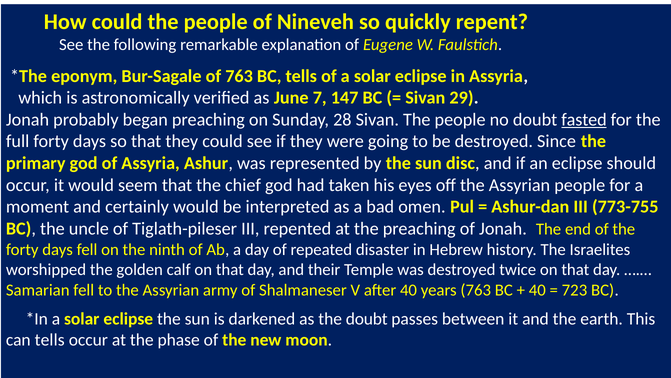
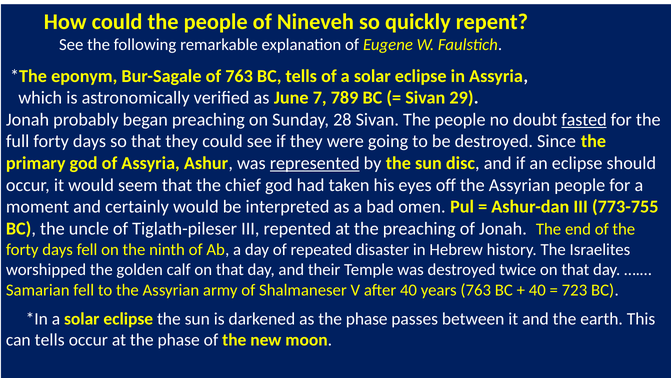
147: 147 -> 789 (345, 98)
represented underline: none -> present (315, 163)
as the doubt: doubt -> phase (367, 319)
